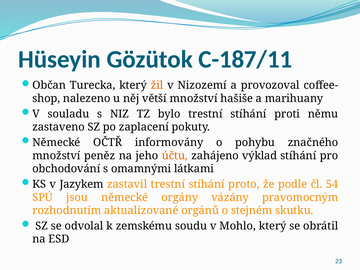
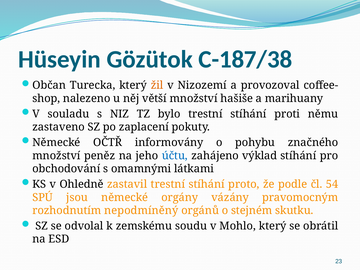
C-187/11: C-187/11 -> C-187/38 (245, 59)
účtu colour: orange -> blue (175, 156)
Jazykem: Jazykem -> Ohledně (82, 184)
aktualizované: aktualizované -> nepodmíněný (141, 211)
